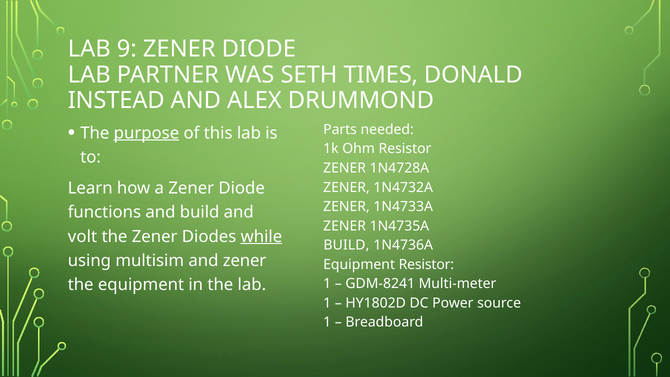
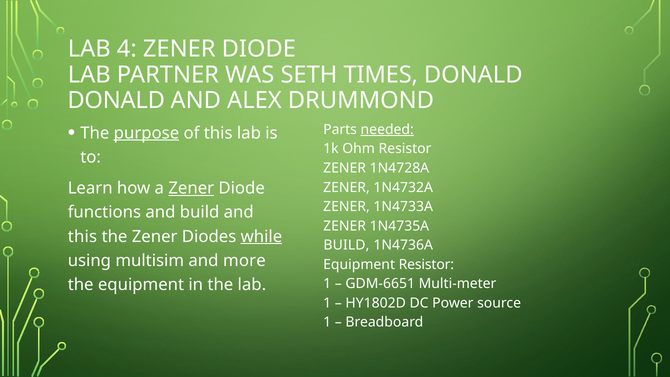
9: 9 -> 4 (127, 49)
INSTEAD: INSTEAD -> DONALD (116, 100)
needed underline: none -> present (387, 130)
Zener underline: none -> present (191, 188)
volt: volt -> this (82, 236)
and zener: zener -> more (244, 261)
GDM-8241: GDM-8241 -> GDM-6651 (380, 284)
